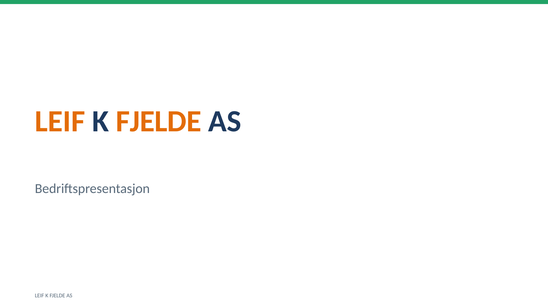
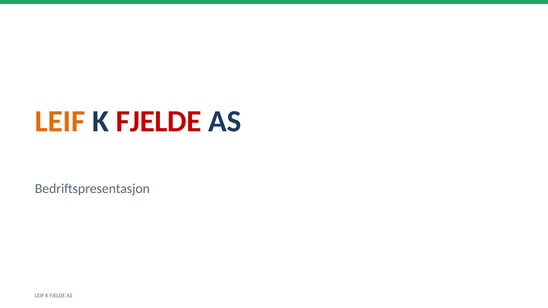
FJELDE colour: orange -> red (159, 122)
